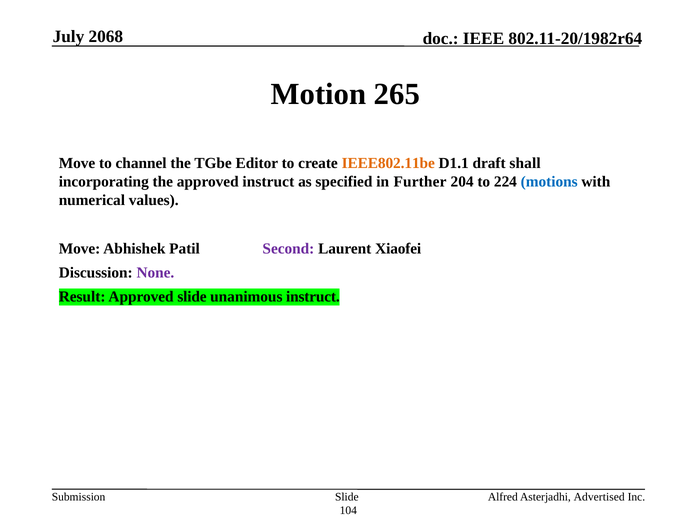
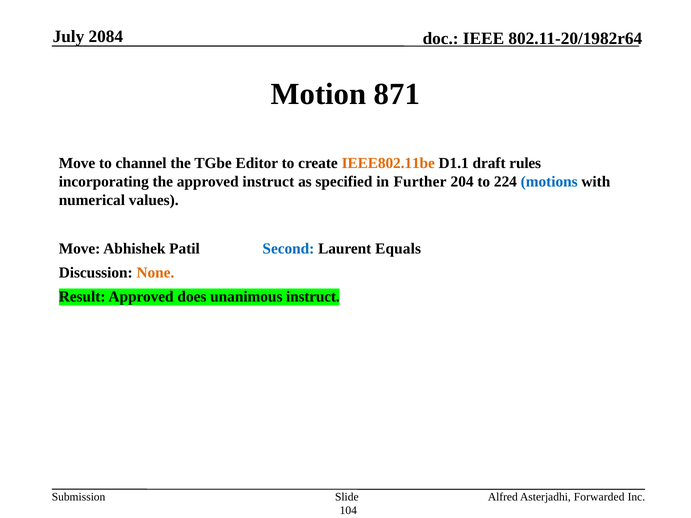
2068: 2068 -> 2084 (106, 37)
265: 265 -> 871 (397, 94)
shall: shall -> rules (525, 163)
Second colour: purple -> blue (288, 249)
Xiaofei: Xiaofei -> Equals (398, 249)
None colour: purple -> orange (155, 273)
Approved slide: slide -> does (192, 297)
Advertised: Advertised -> Forwarded (599, 497)
